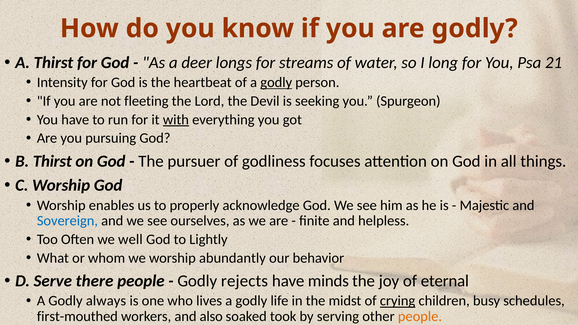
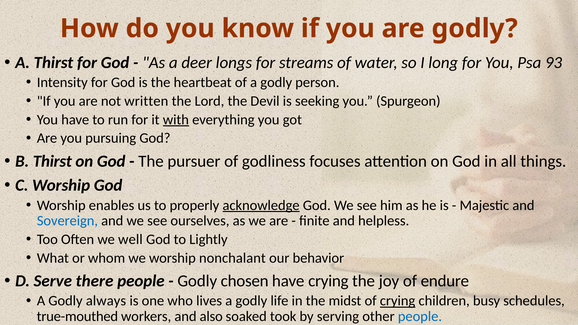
21: 21 -> 93 (554, 63)
godly underline: present -> none (276, 82)
fleeting: fleeting -> written (146, 101)
acknowledge underline: none -> present (261, 205)
abundantly: abundantly -> nonchalant (232, 258)
rejects: rejects -> chosen (245, 281)
have minds: minds -> crying (328, 281)
eternal: eternal -> endure (445, 281)
first-mouthed: first-mouthed -> true-mouthed (77, 317)
people colour: orange -> blue (420, 317)
